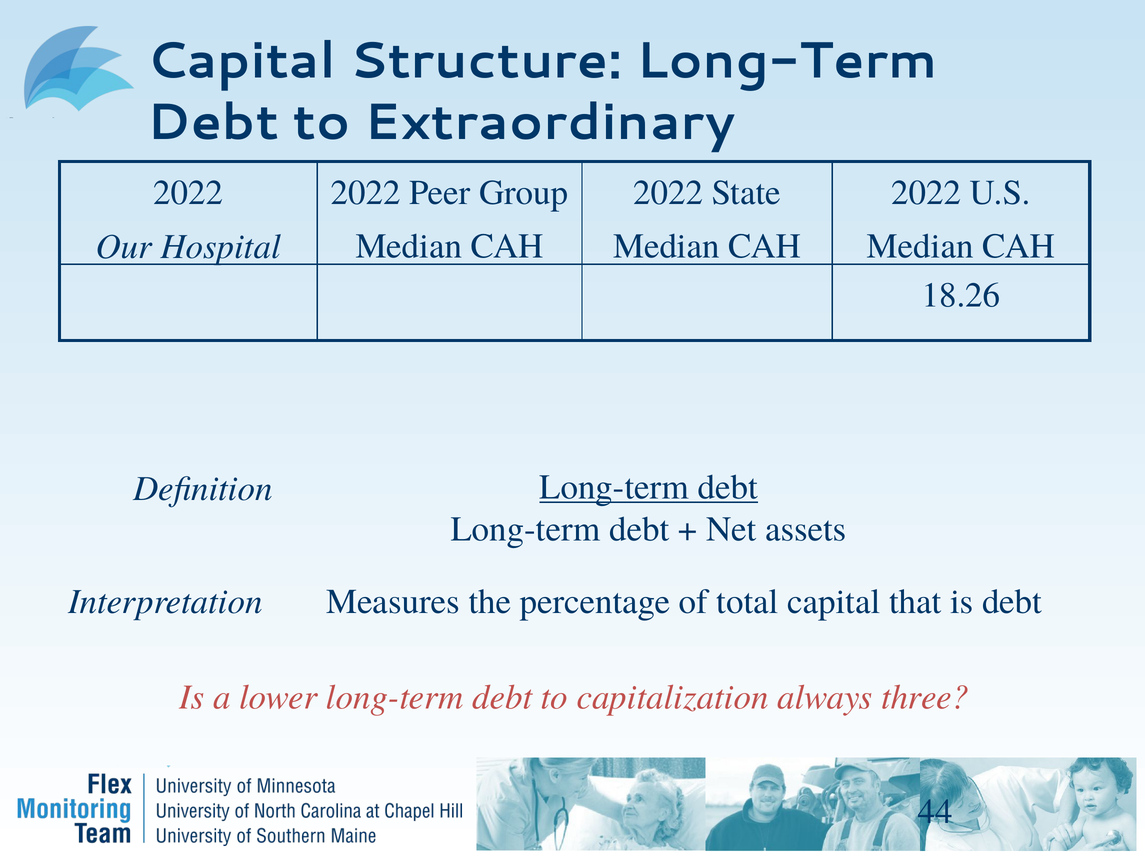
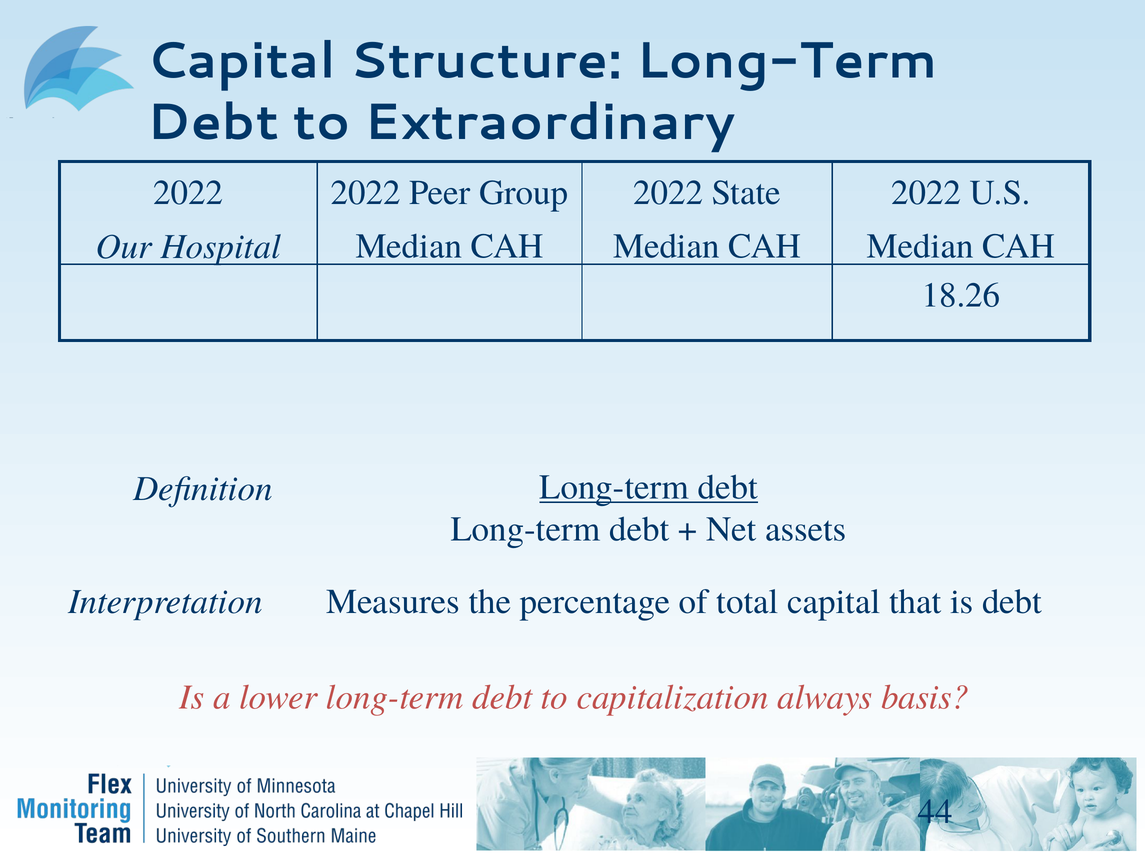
three: three -> basis (925, 697)
